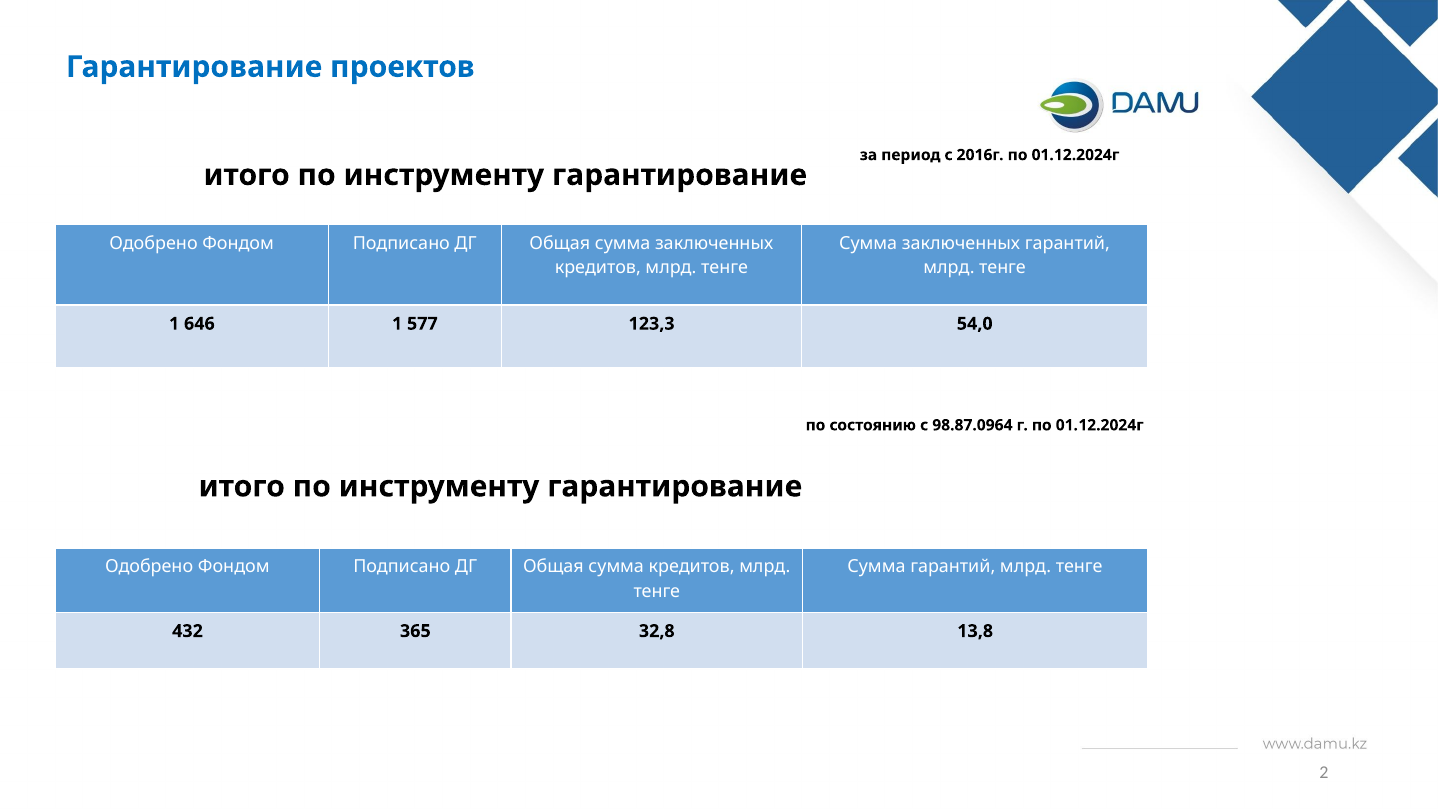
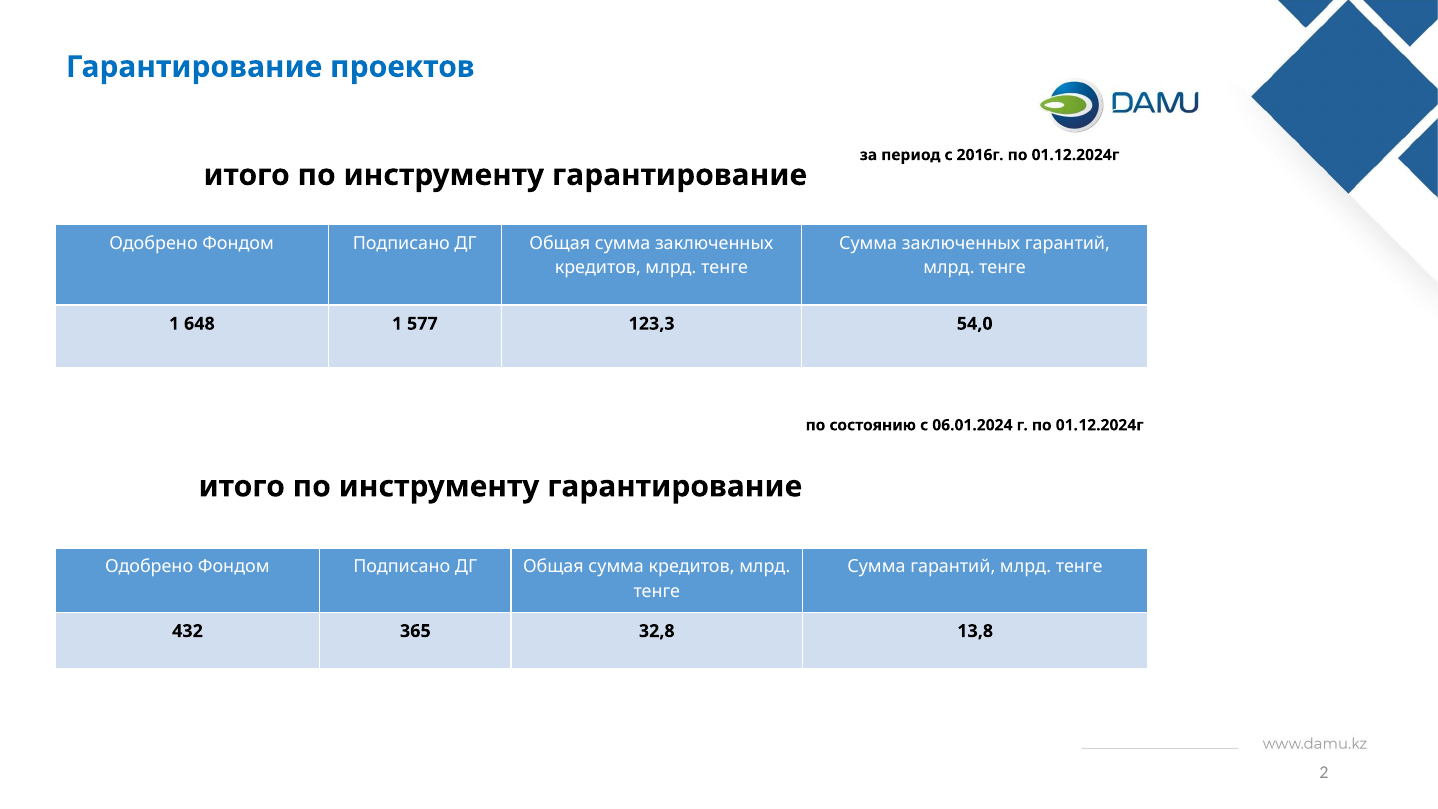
646: 646 -> 648 (199, 324)
98.87.0964: 98.87.0964 -> 06.01.2024 (972, 425)
